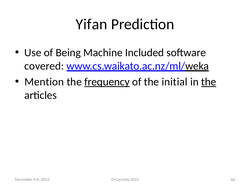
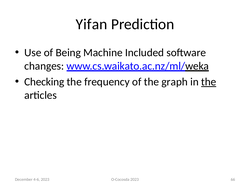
covered: covered -> changes (44, 66)
Mention: Mention -> Checking (44, 82)
frequency underline: present -> none (107, 82)
initial: initial -> graph (175, 82)
